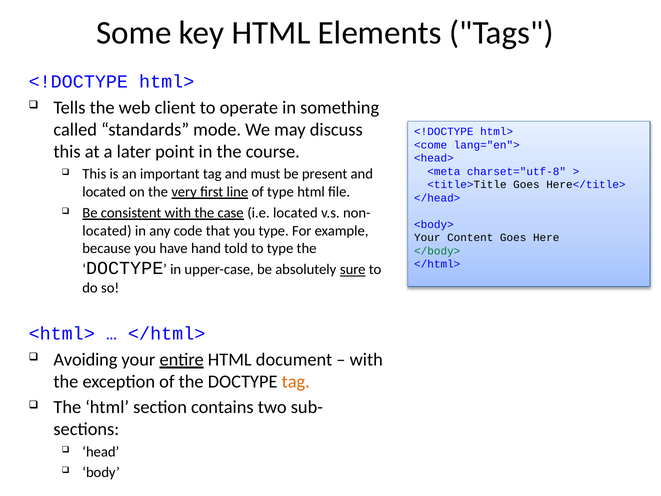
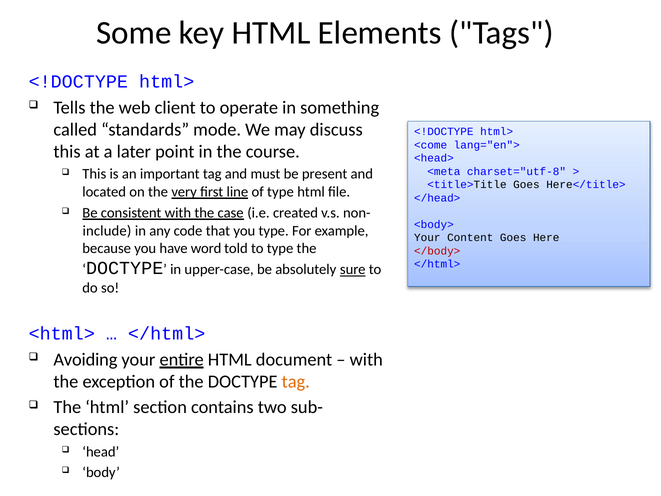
i.e located: located -> created (295, 213)
located: located -> include (107, 231)
hand: hand -> word (206, 248)
</body> colour: green -> red (437, 251)
